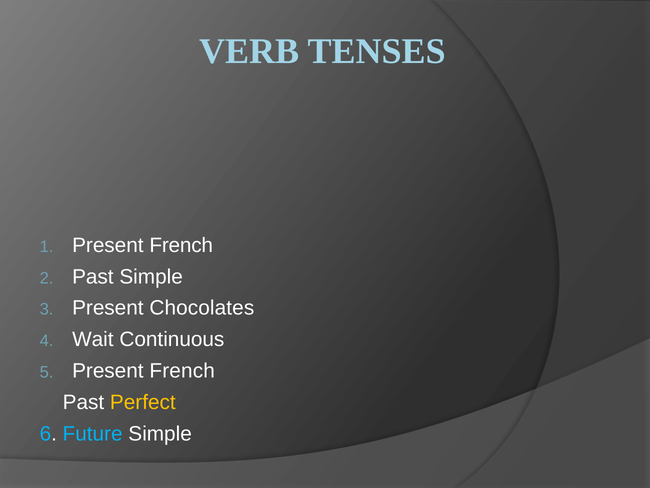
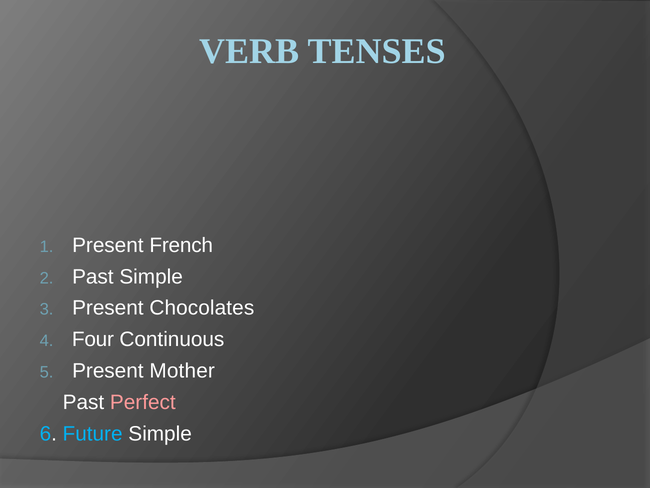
Wait: Wait -> Four (93, 339)
French: French -> Mother (182, 371)
Perfect colour: yellow -> pink (143, 402)
